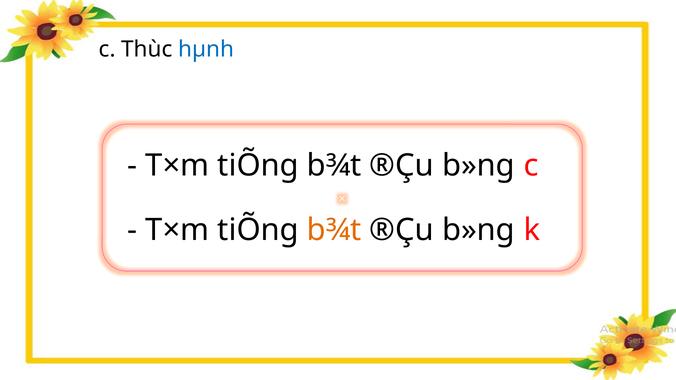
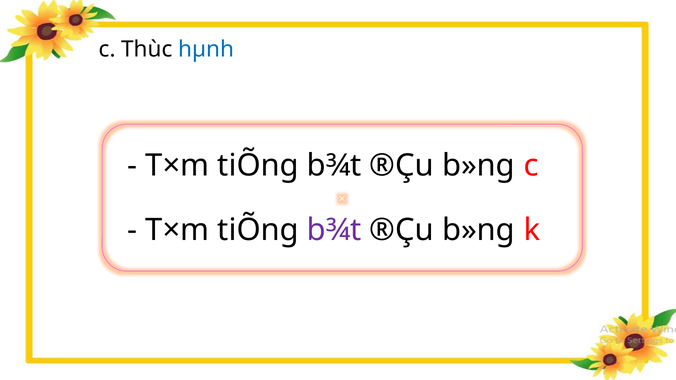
b¾t colour: orange -> purple (334, 230)
